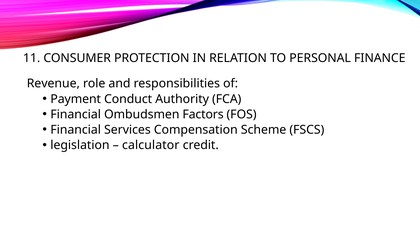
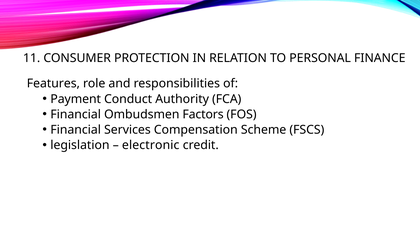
Revenue: Revenue -> Features (53, 84)
calculator: calculator -> electronic (151, 145)
